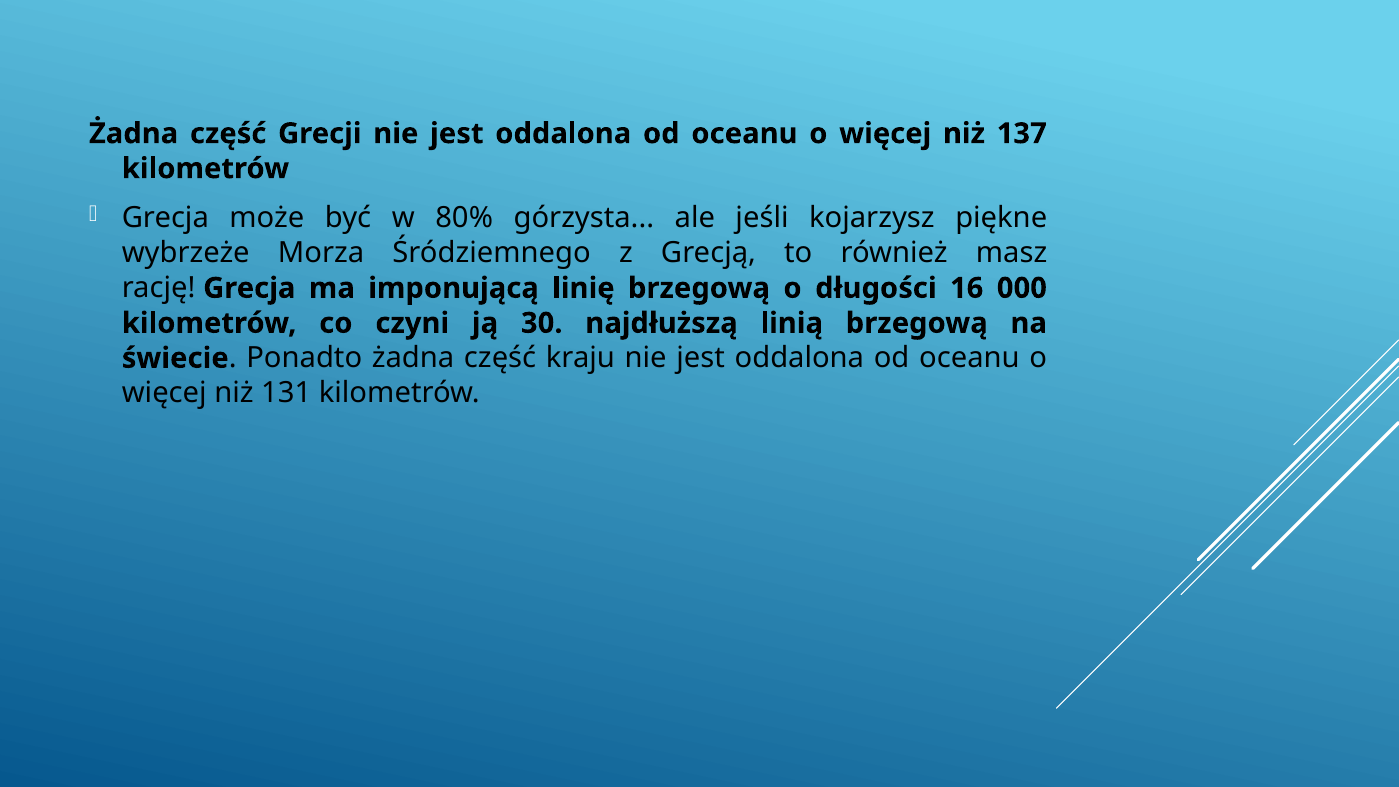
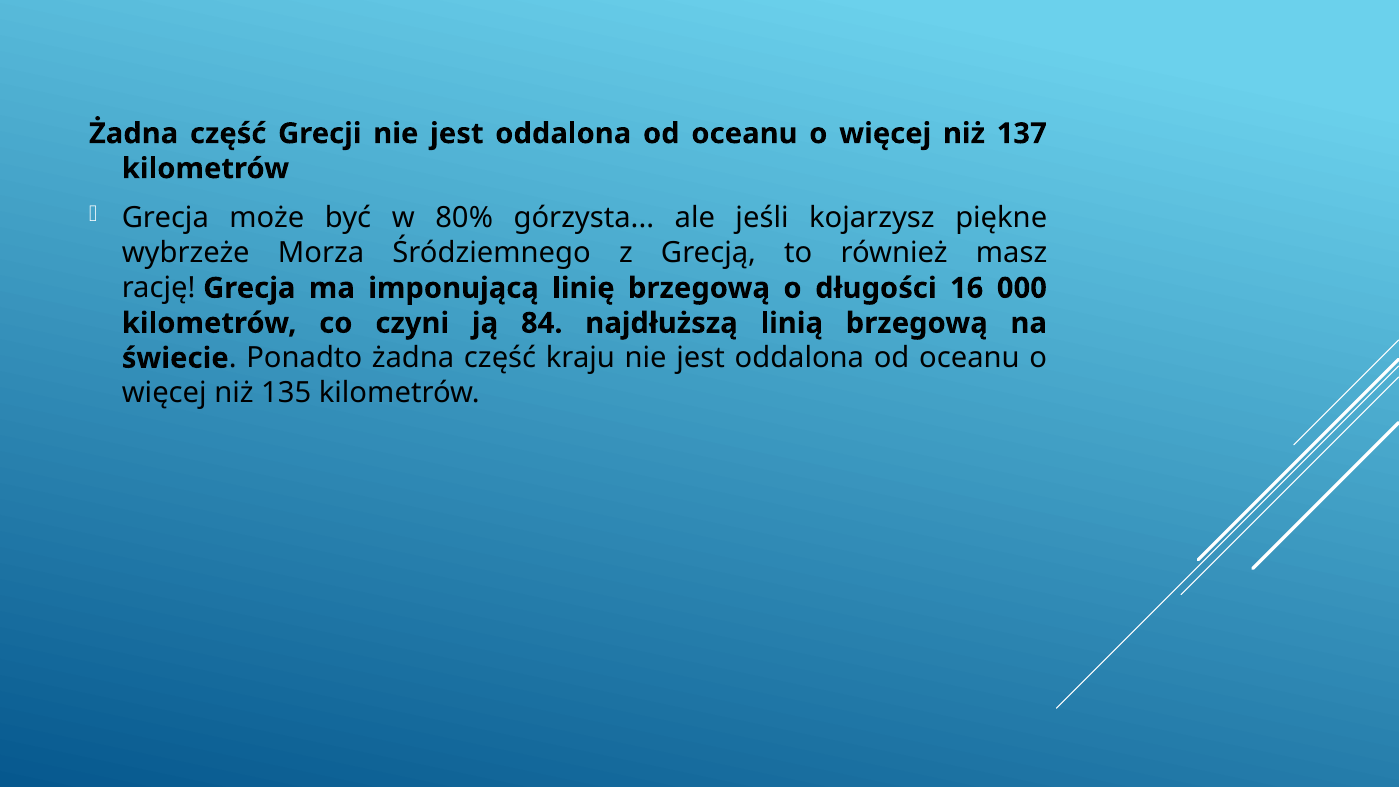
30: 30 -> 84 (542, 323)
131: 131 -> 135 (286, 393)
